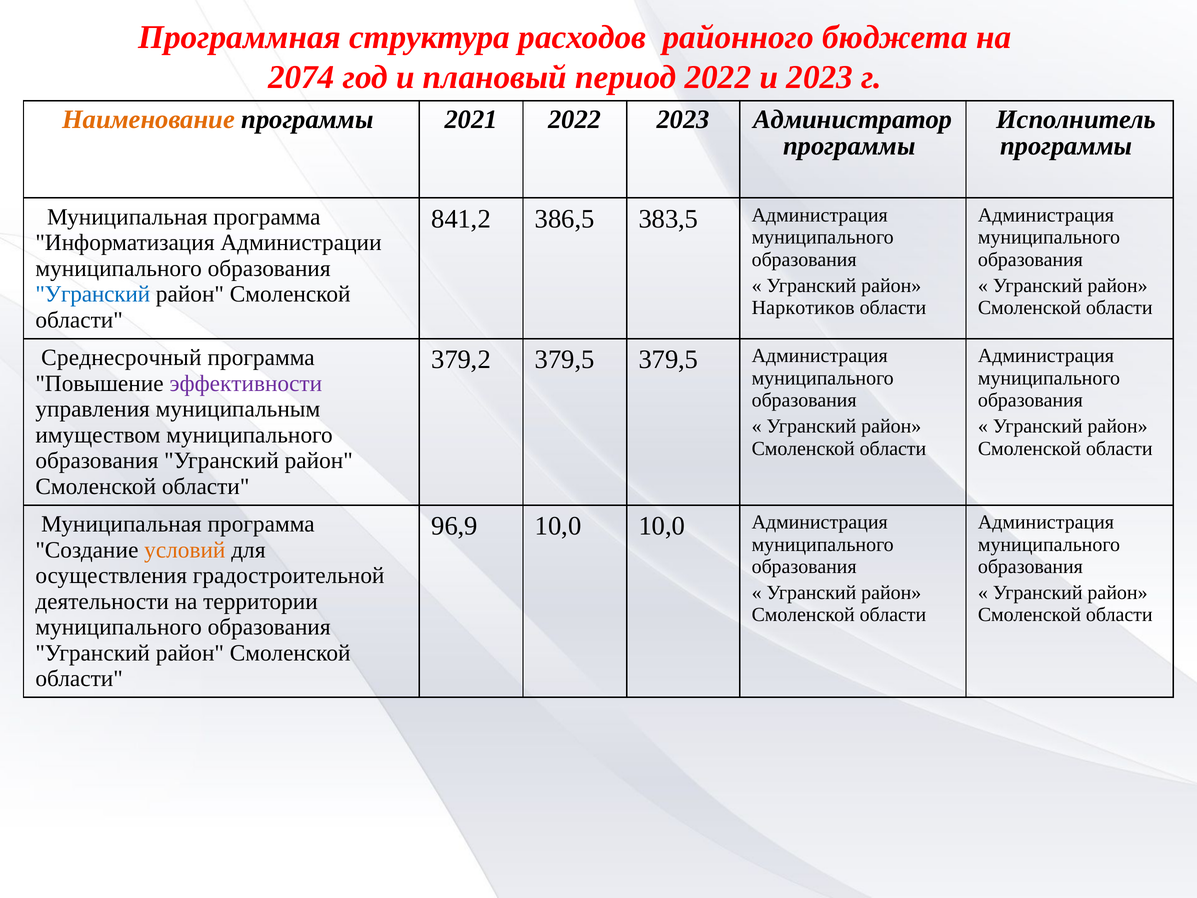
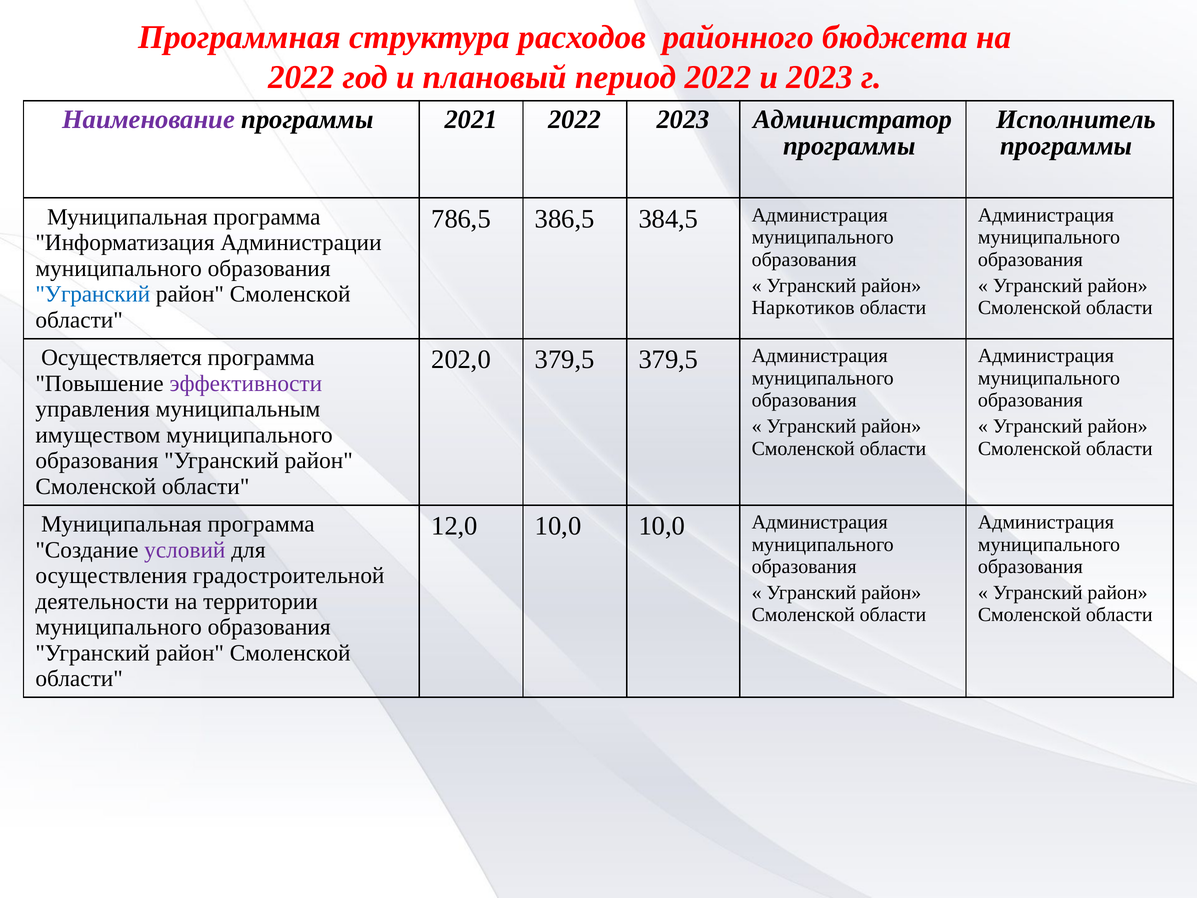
2074: 2074 -> 2022 (301, 77)
Наименование colour: orange -> purple (148, 119)
841,2: 841,2 -> 786,5 (461, 219)
383,5: 383,5 -> 384,5 (668, 219)
Среднесрочный: Среднесрочный -> Осуществляется (122, 358)
379,2: 379,2 -> 202,0 (461, 360)
96,9: 96,9 -> 12,0 (454, 526)
условий colour: orange -> purple (185, 550)
